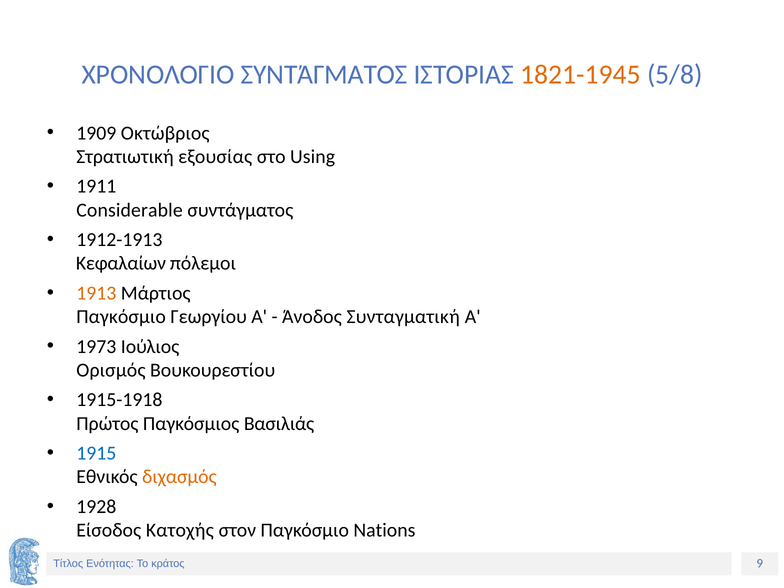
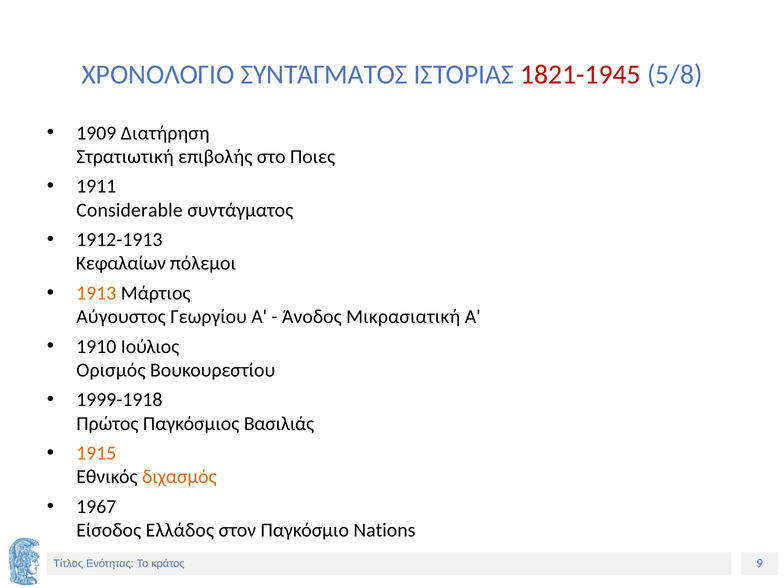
1821-1945 colour: orange -> red (580, 74)
Οκτώβριος: Οκτώβριος -> Διατήρηση (165, 133)
εξουσίας: εξουσίας -> επιβολής (215, 157)
Using: Using -> Ποιες (313, 157)
Παγκόσμιο: Παγκόσμιο -> Αύγουστος (121, 317)
Συνταγματική: Συνταγματική -> Μικρασιατική (403, 317)
1973: 1973 -> 1910 (96, 346)
1915-1918: 1915-1918 -> 1999-1918 (119, 400)
1915 colour: blue -> orange (96, 453)
1928: 1928 -> 1967 (96, 507)
Κατοχής: Κατοχής -> Ελλάδος (180, 530)
